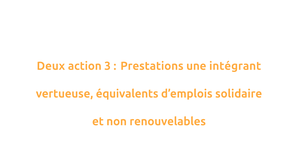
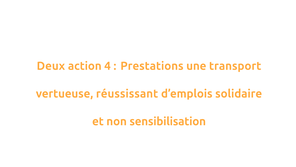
3: 3 -> 4 (108, 66)
intégrant: intégrant -> transport (235, 66)
équivalents: équivalents -> réussissant (127, 93)
renouvelables: renouvelables -> sensibilisation (168, 121)
